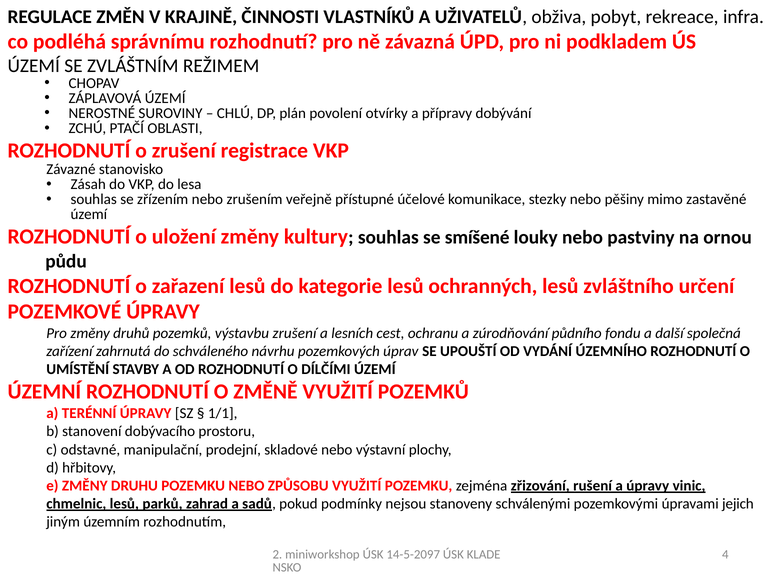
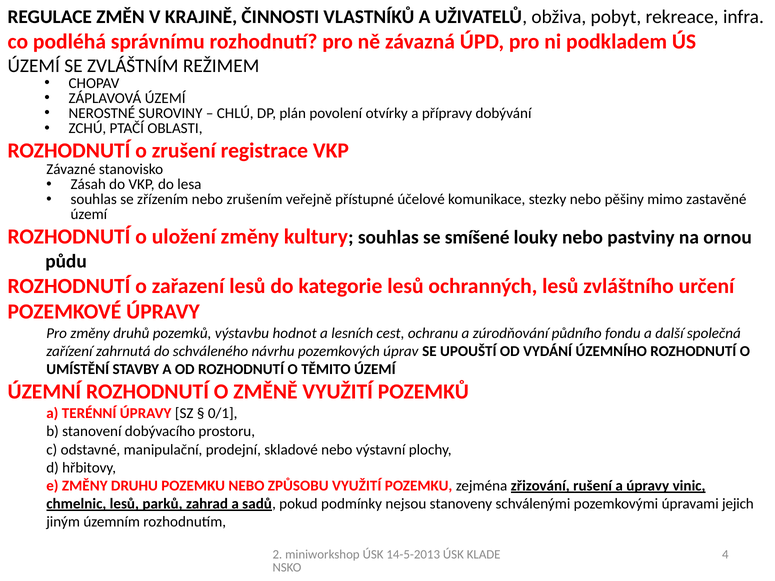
výstavbu zrušení: zrušení -> hodnot (295, 333)
DÍLČÍMI: DÍLČÍMI -> TĚMITO (326, 370)
1/1: 1/1 -> 0/1 (223, 414)
14-5-2097: 14-5-2097 -> 14-5-2013 (413, 555)
